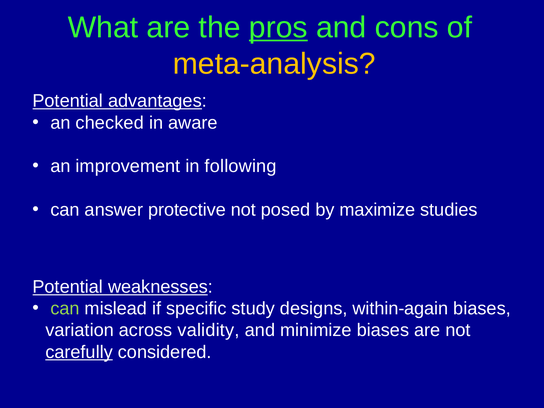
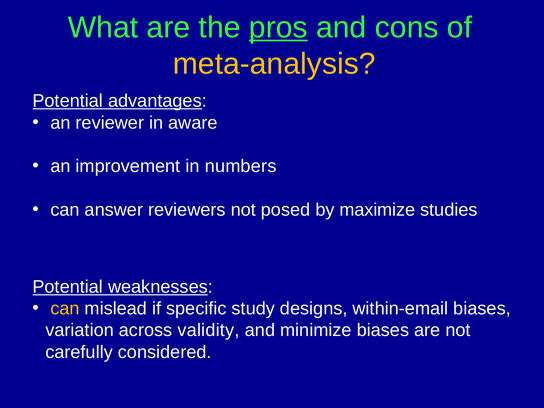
checked: checked -> reviewer (110, 123)
following: following -> numbers (241, 166)
protective: protective -> reviewers (187, 210)
can colour: light green -> yellow (65, 309)
within-again: within-again -> within-email (400, 309)
carefully underline: present -> none (79, 352)
